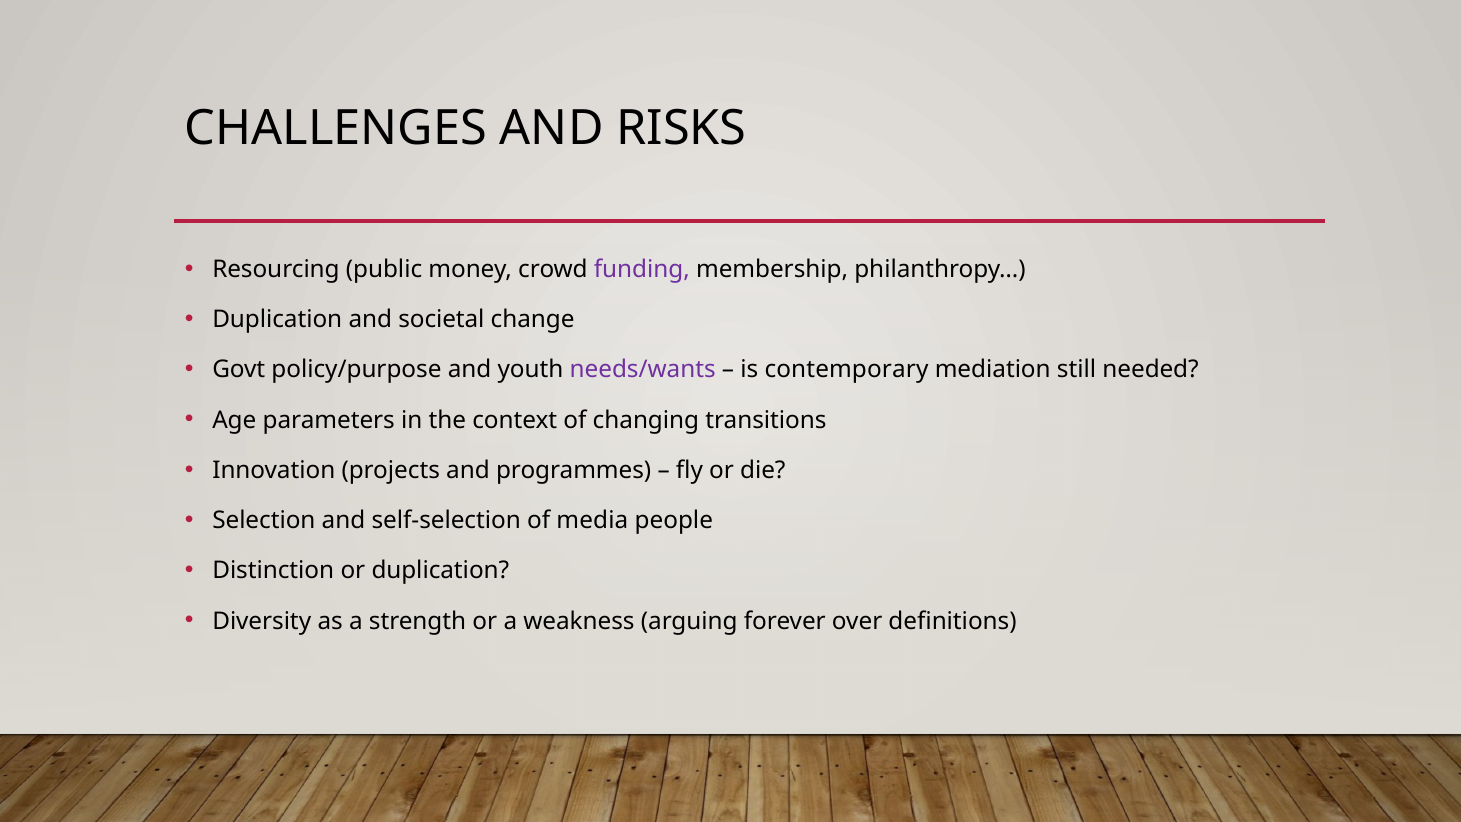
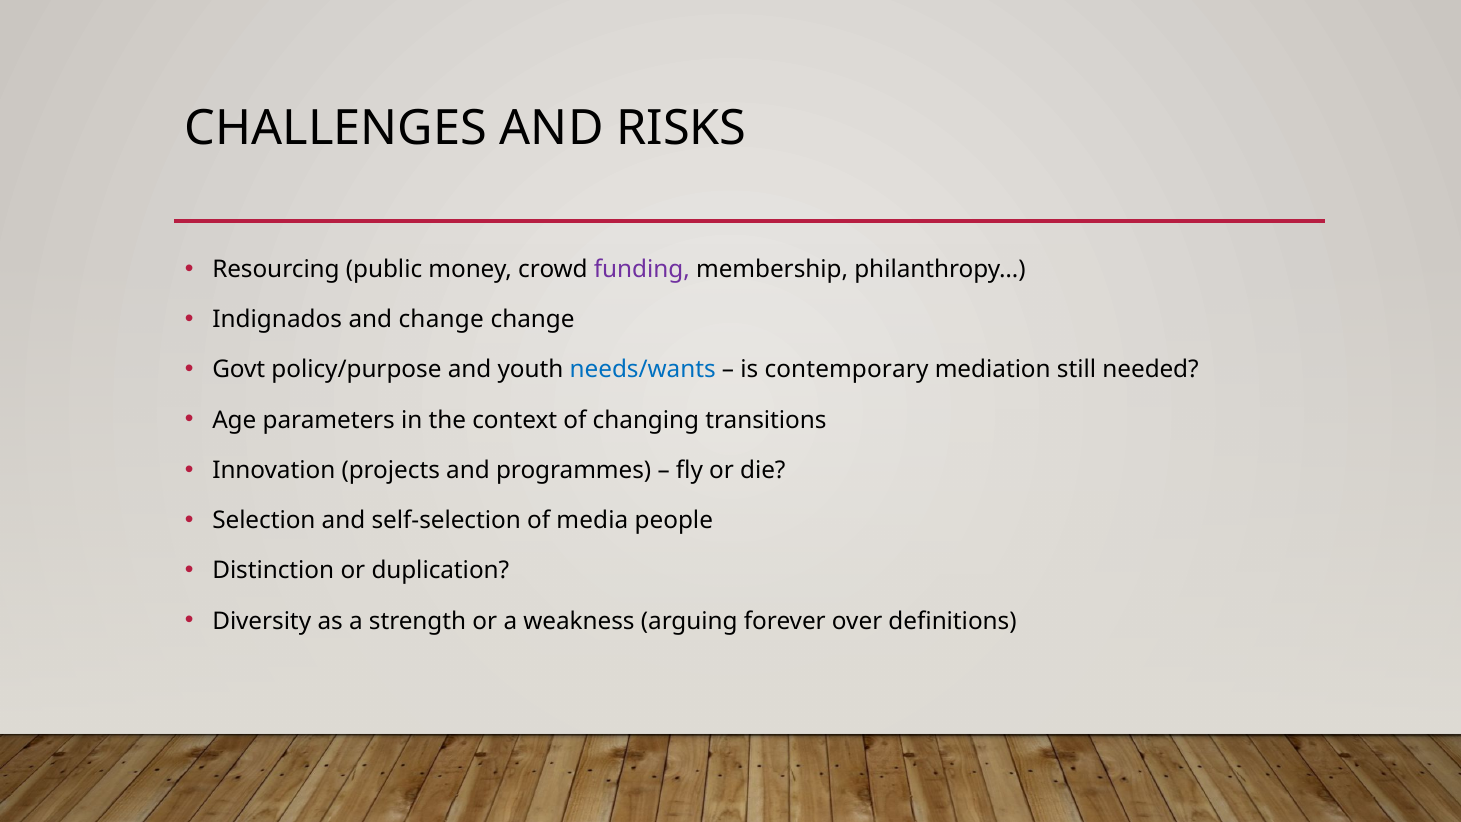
Duplication: Duplication -> Indignados (277, 319)
and societal: societal -> change (441, 319)
needs/wants colour: purple -> blue (643, 370)
